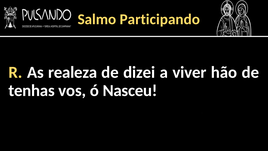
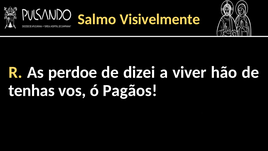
Participando: Participando -> Visivelmente (160, 19)
realeza: realeza -> perdoe (73, 72)
Nasceu: Nasceu -> Pagãos (130, 90)
